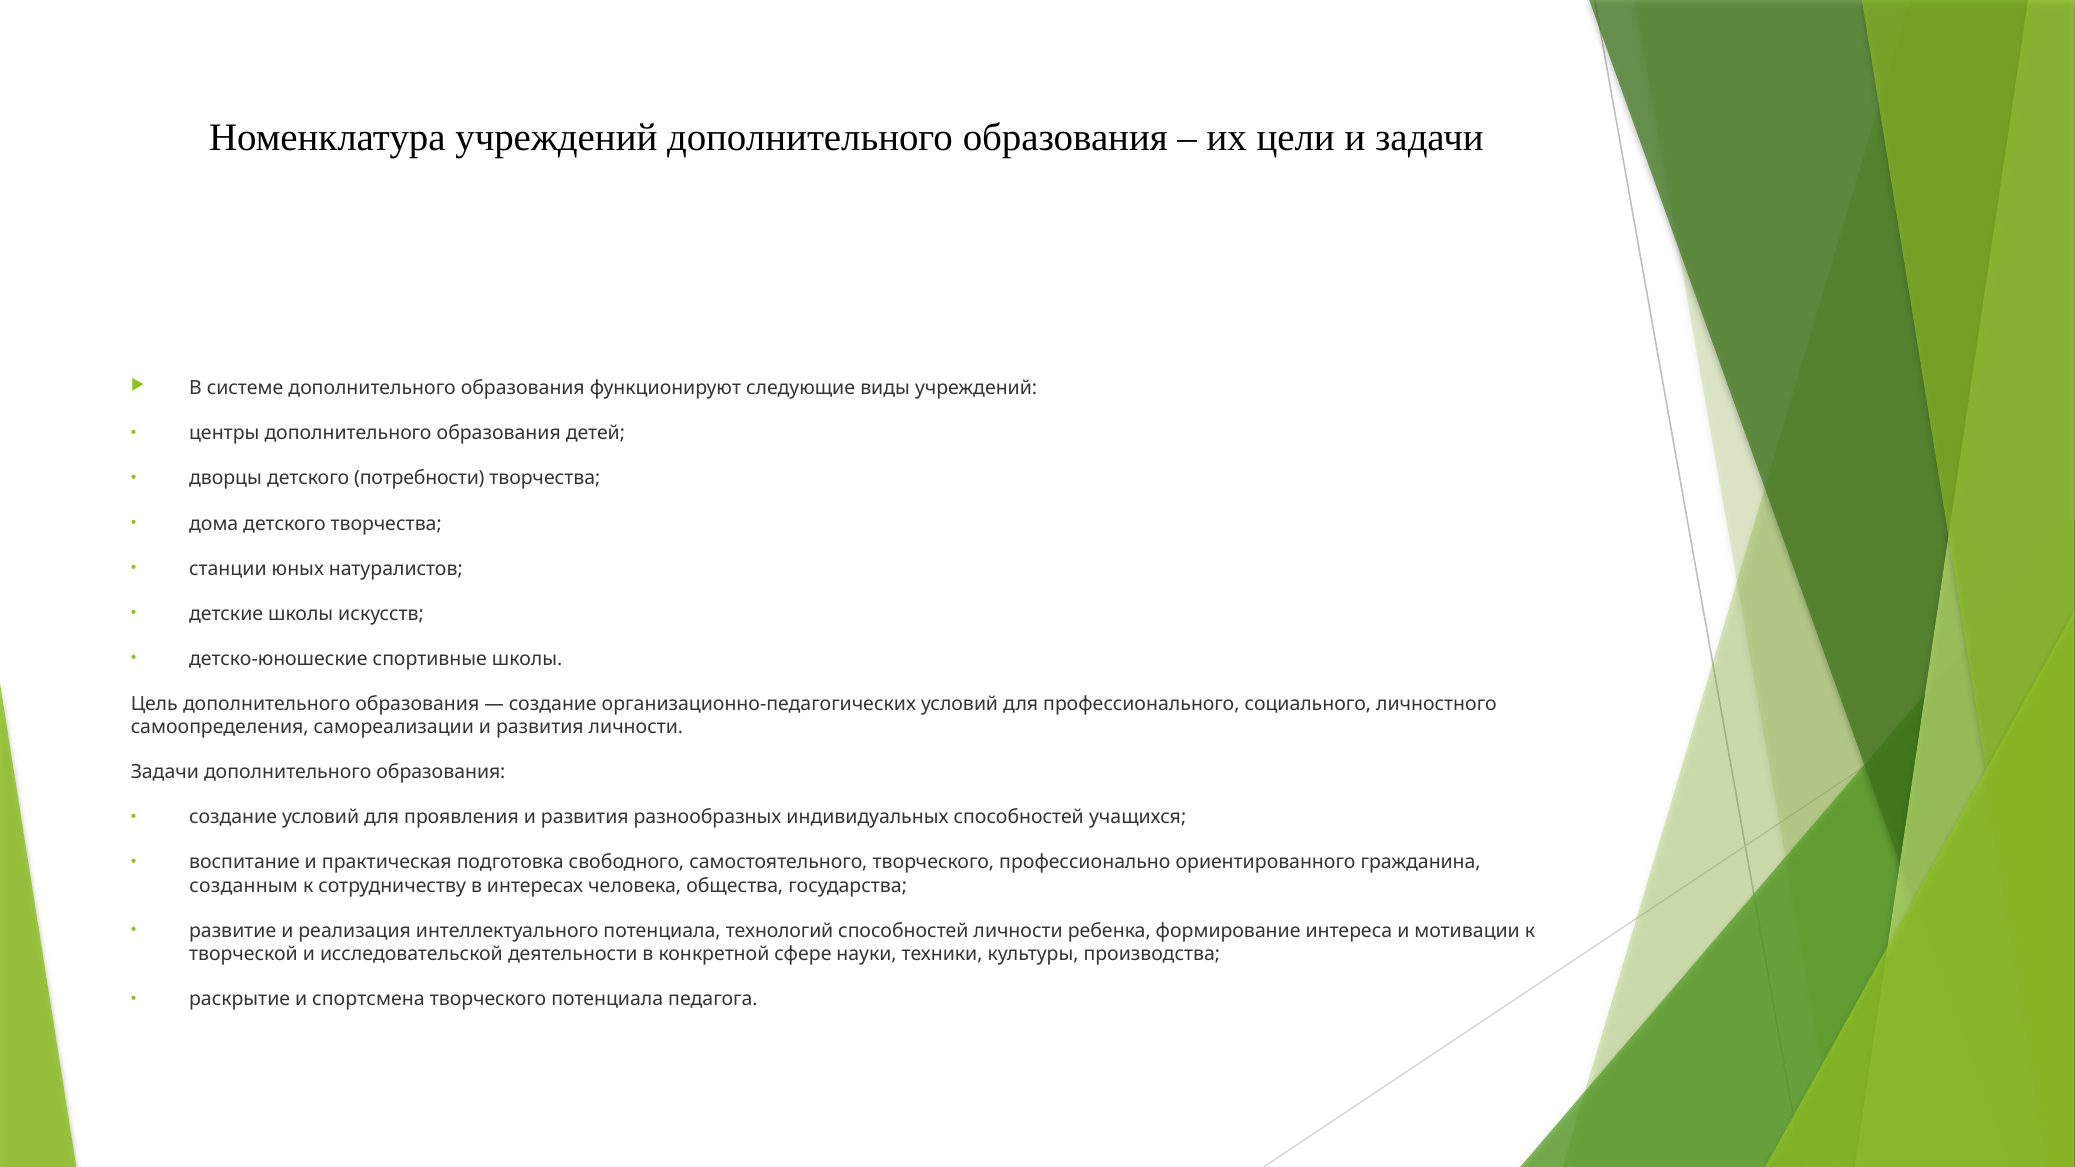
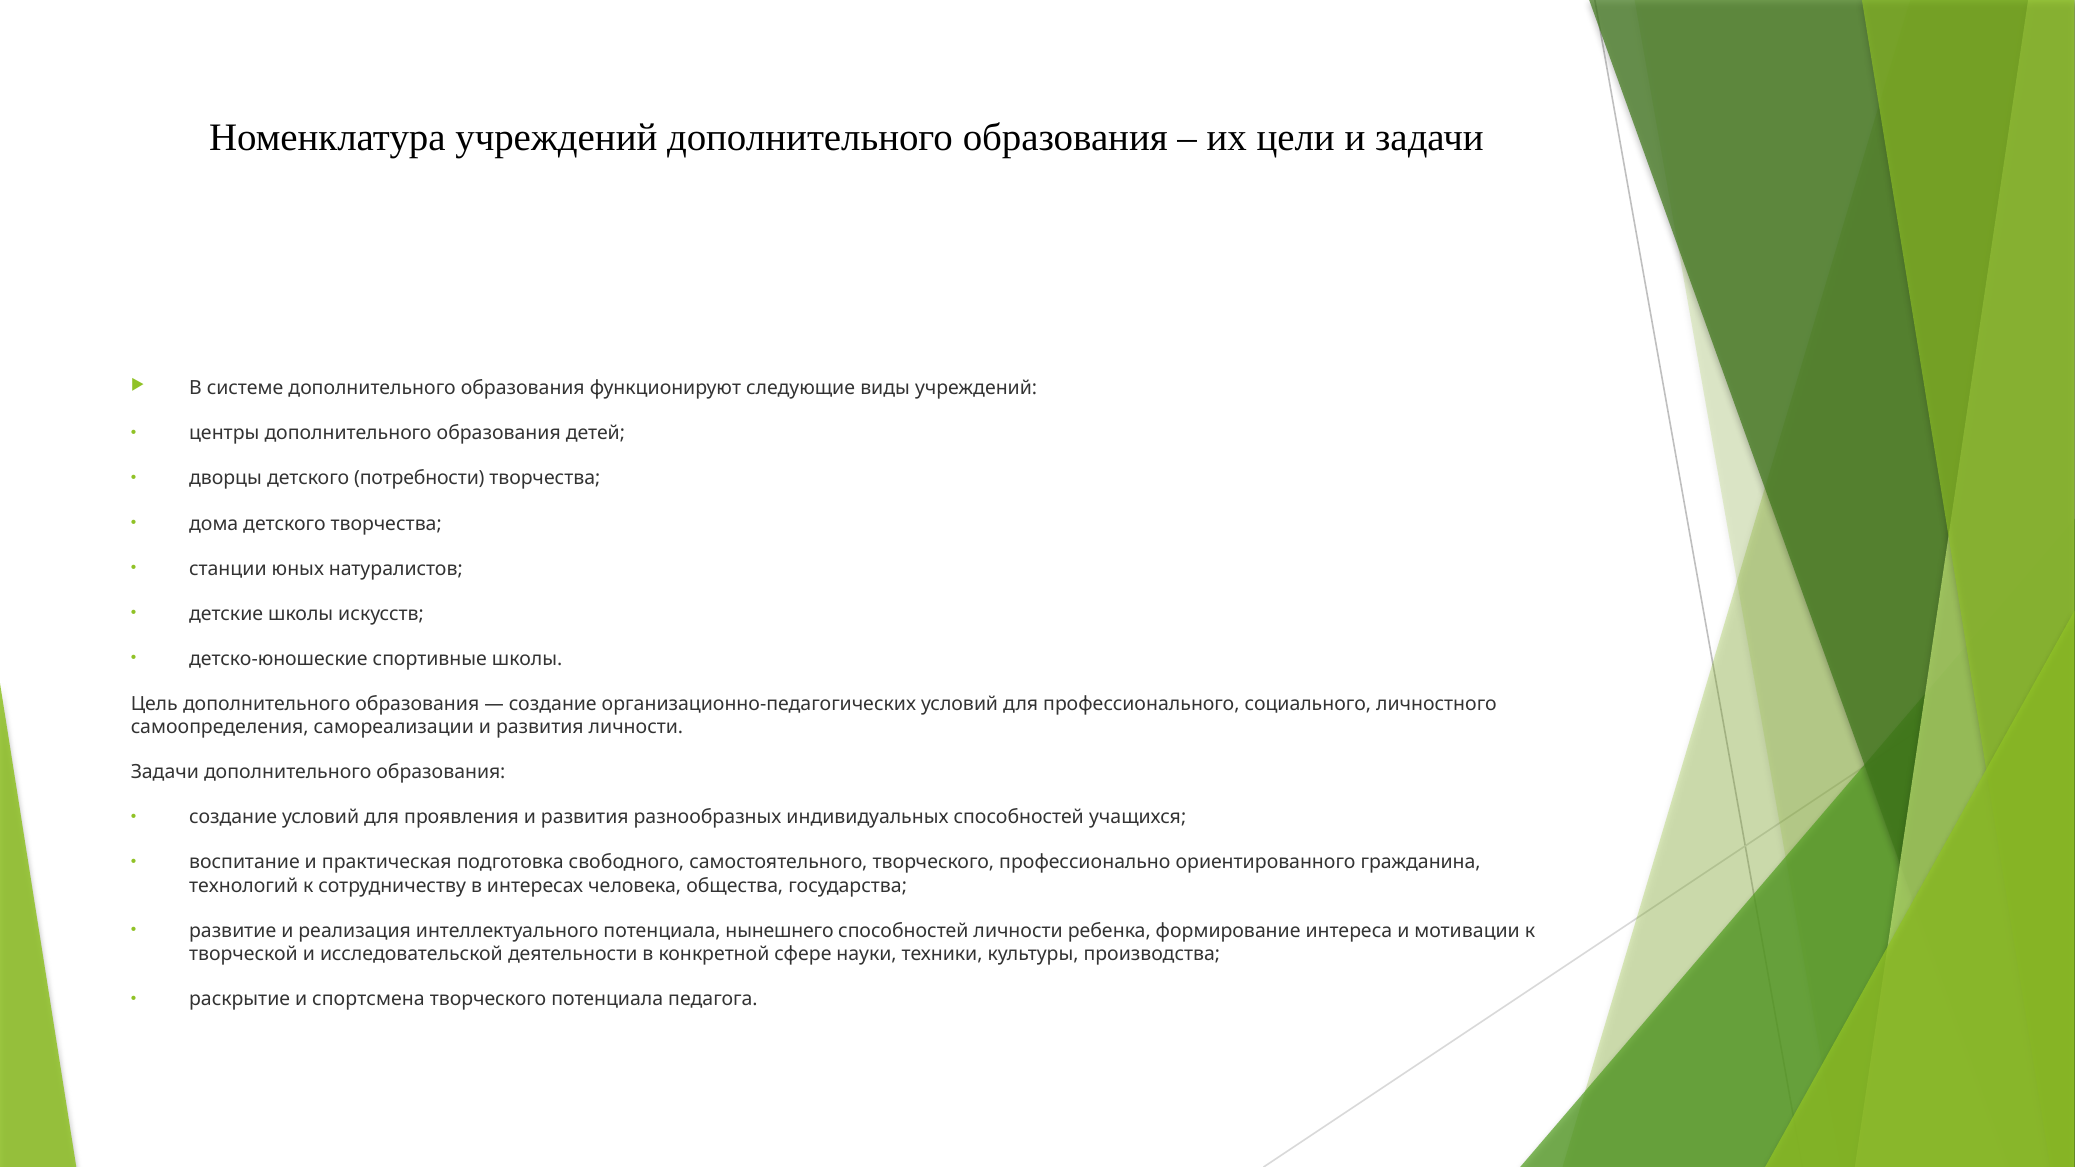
созданным: созданным -> технологий (244, 886)
технологий: технологий -> нынешнего (780, 931)
